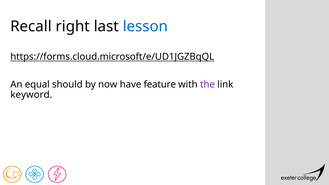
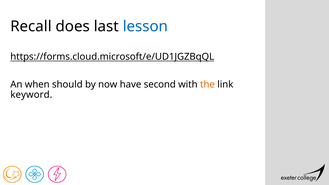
right: right -> does (73, 26)
equal: equal -> when (37, 84)
feature: feature -> second (160, 84)
the colour: purple -> orange (207, 84)
